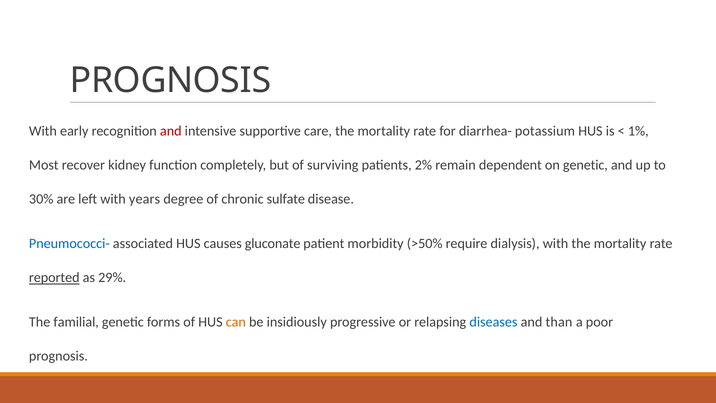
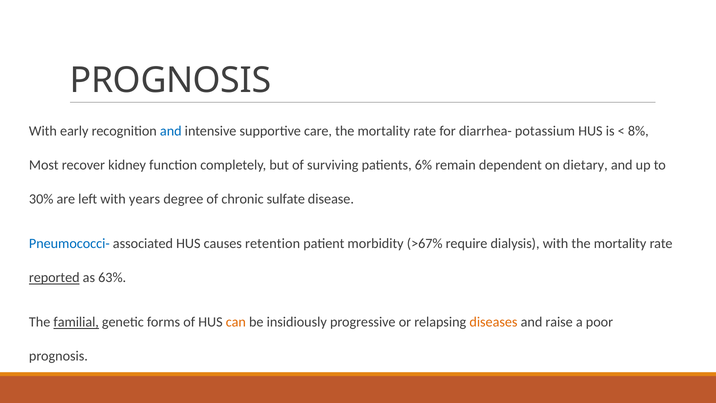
and colour: red -> blue (171, 131)
1%: 1% -> 8% (638, 131)
2%: 2% -> 6% (423, 165)
on genetic: genetic -> dietary (585, 165)
gluconate: gluconate -> retention (273, 244)
>50%: >50% -> >67% (425, 244)
29%: 29% -> 63% (112, 278)
familial underline: none -> present (76, 322)
diseases colour: blue -> orange (493, 322)
than: than -> raise (559, 322)
